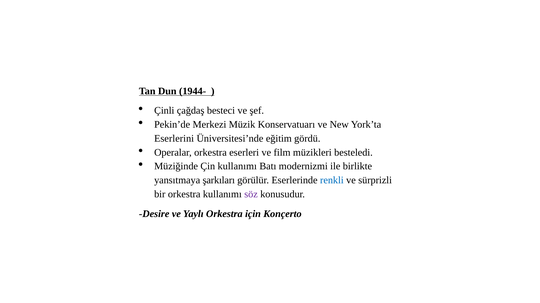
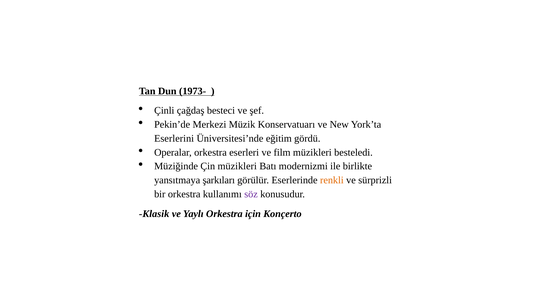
1944-: 1944- -> 1973- (193, 91)
Çin kullanımı: kullanımı -> müzikleri (237, 167)
renkli colour: blue -> orange (332, 181)
Desire: Desire -> Klasik (154, 214)
